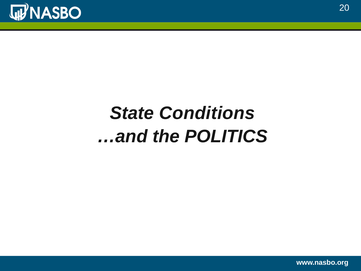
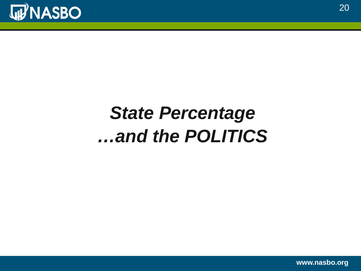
Conditions: Conditions -> Percentage (207, 113)
